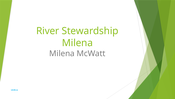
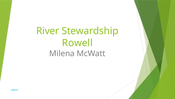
Milena: Milena -> Rowell (77, 43)
